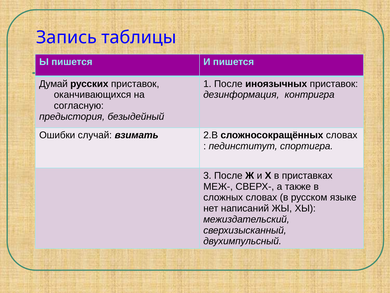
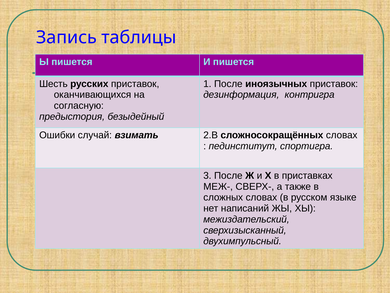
Думай: Думай -> Шесть (53, 84)
